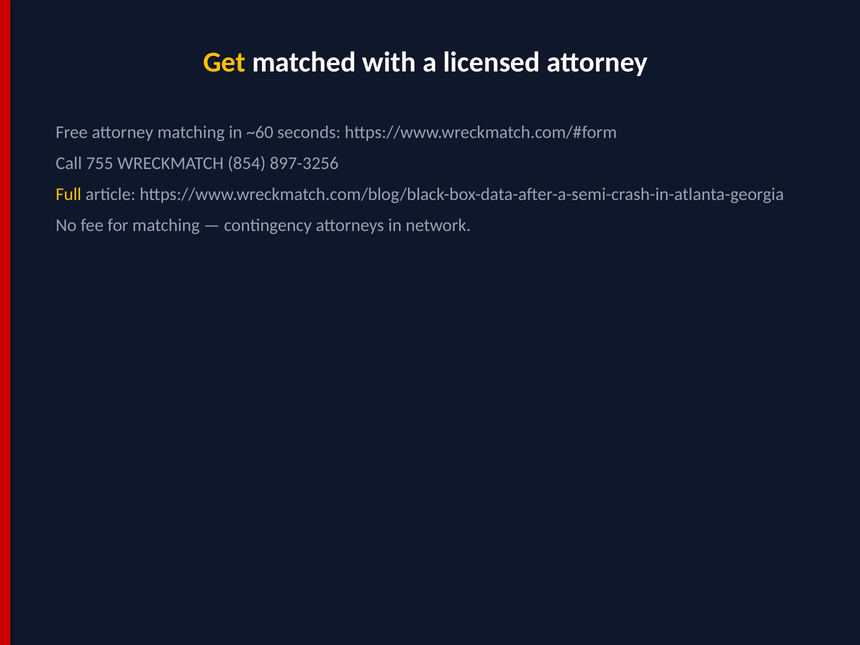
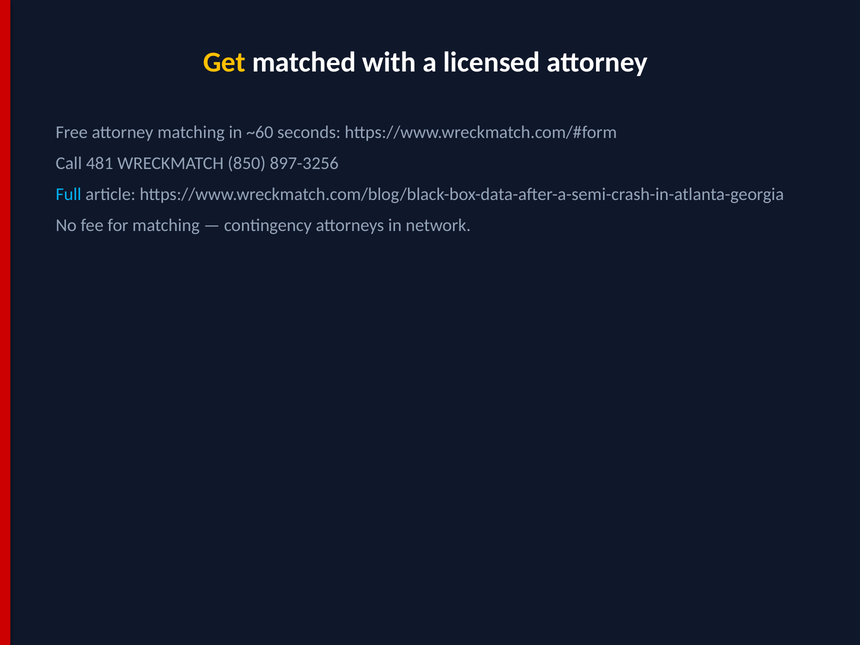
755: 755 -> 481 (100, 163)
854: 854 -> 850 (247, 163)
Full colour: yellow -> light blue (69, 194)
